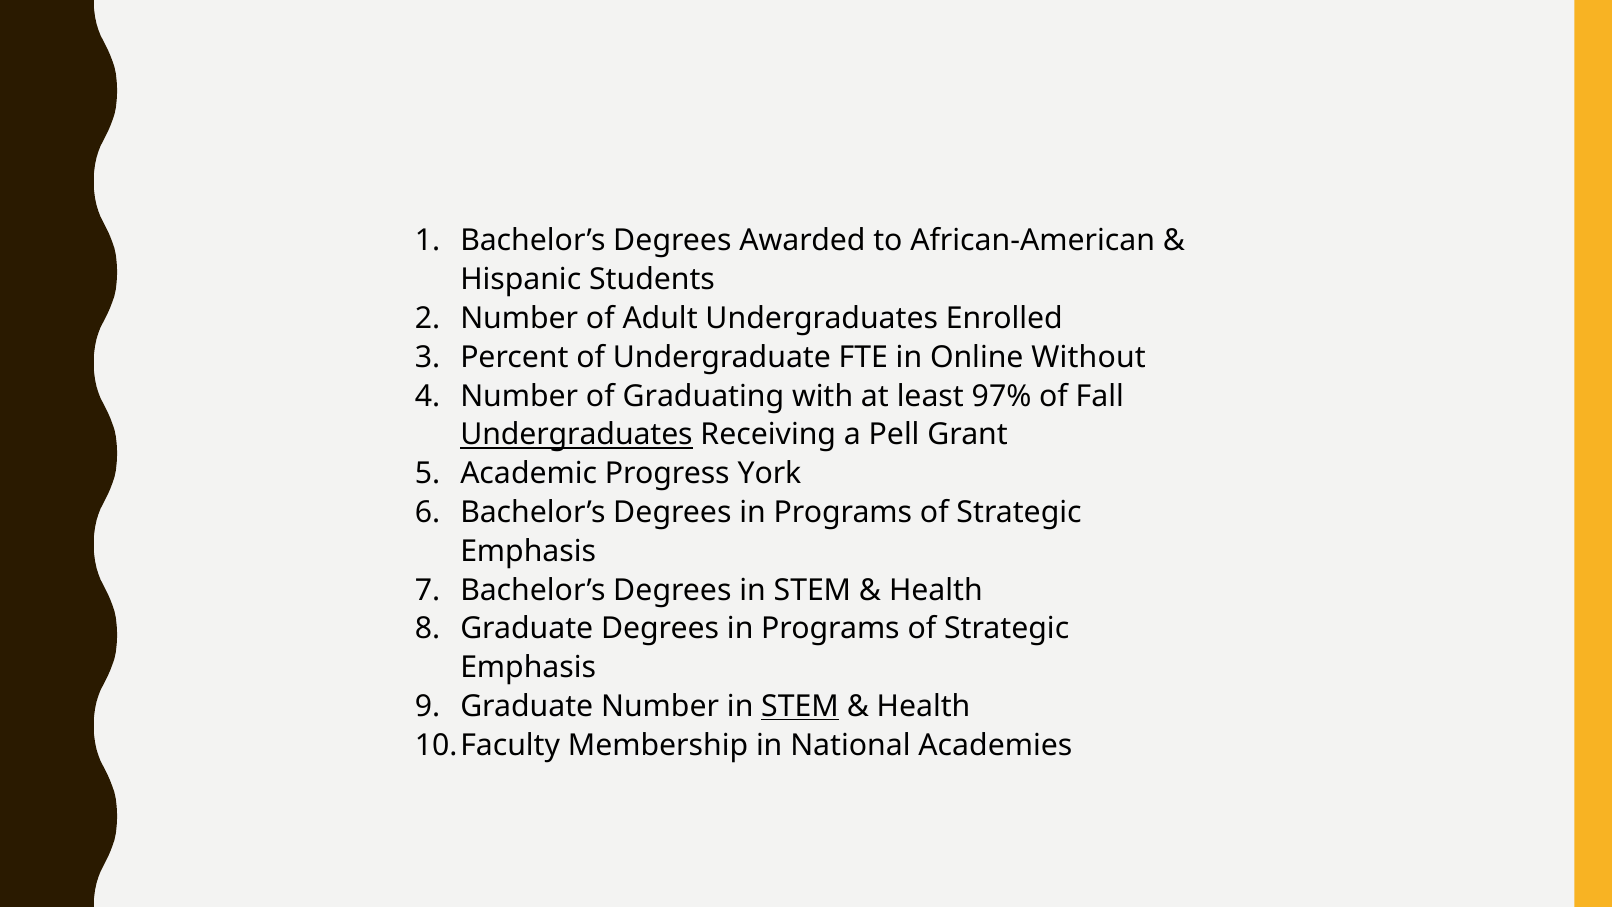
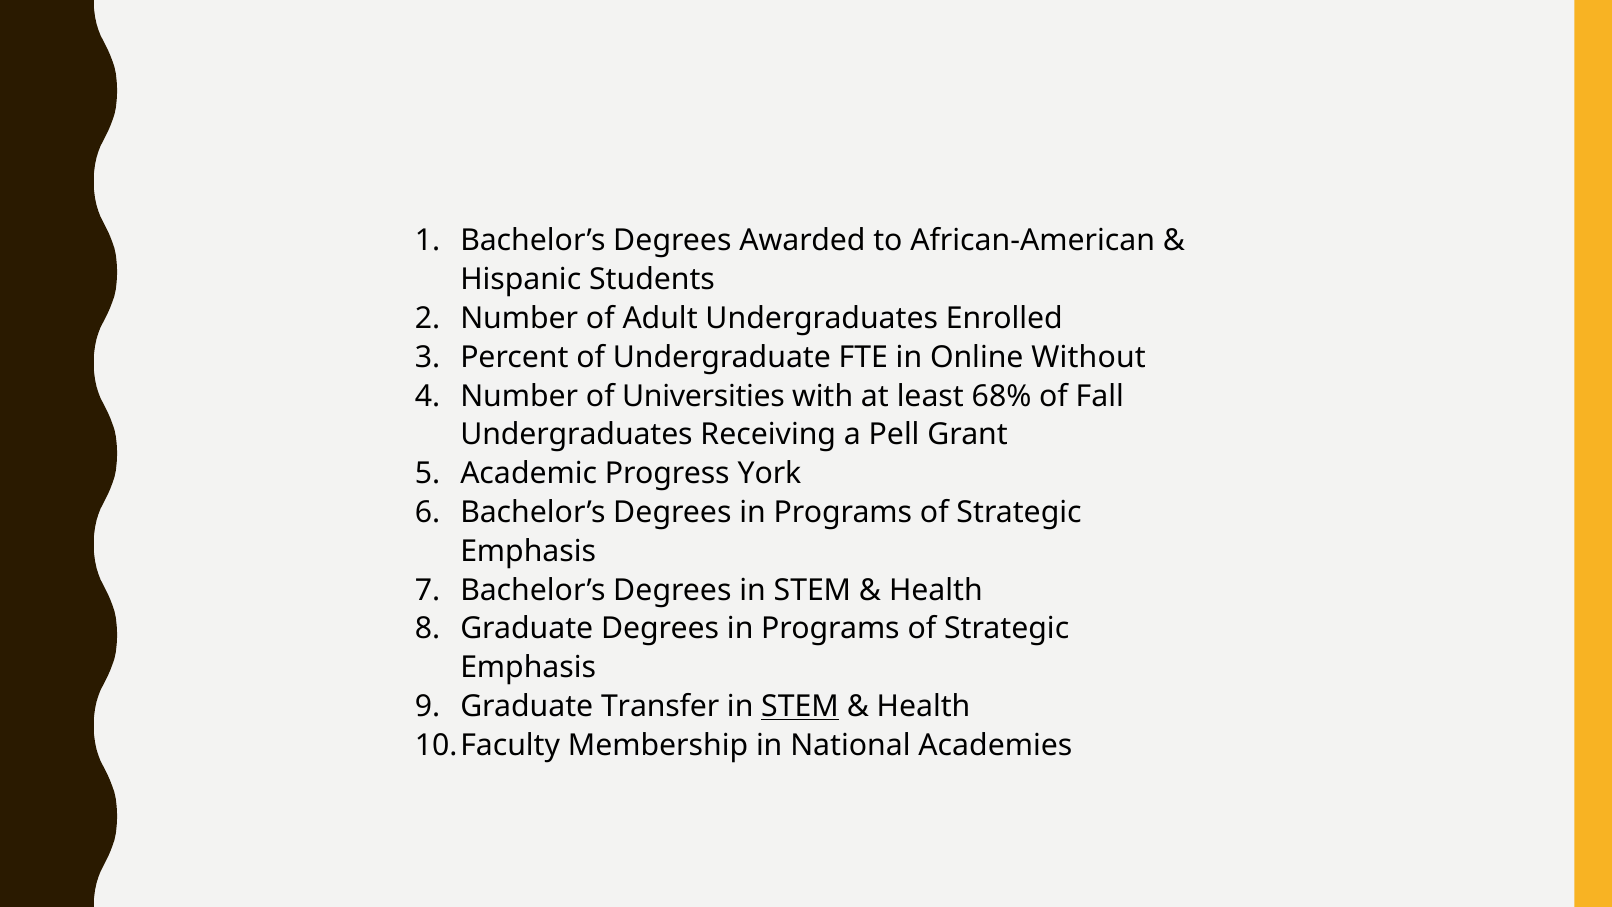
Graduating: Graduating -> Universities (704, 396)
97%: 97% -> 68% (1002, 396)
Undergraduates underline: present -> none (576, 435)
Graduate Number: Number -> Transfer (660, 706)
